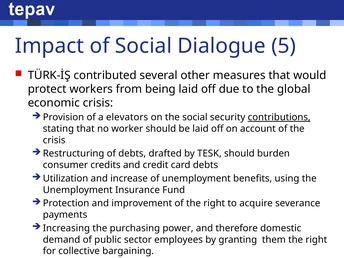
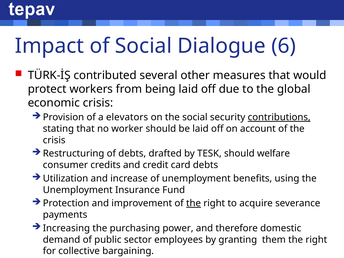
5: 5 -> 6 (284, 46)
burden: burden -> welfare (274, 154)
the underline: none -> present (194, 203)
